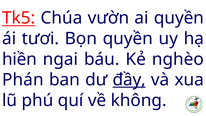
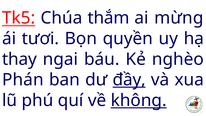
vườn: vườn -> thắm (108, 18)
ai quyền: quyền -> mừng (179, 18)
hiền: hiền -> thay (19, 59)
không underline: none -> present (139, 100)
